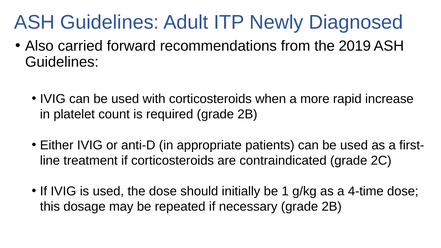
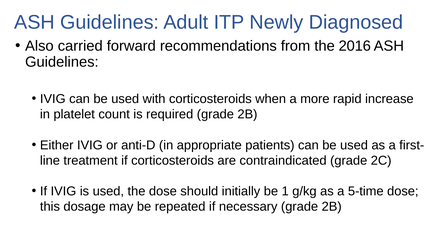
2019: 2019 -> 2016 (355, 46)
4-time: 4-time -> 5-time (366, 191)
